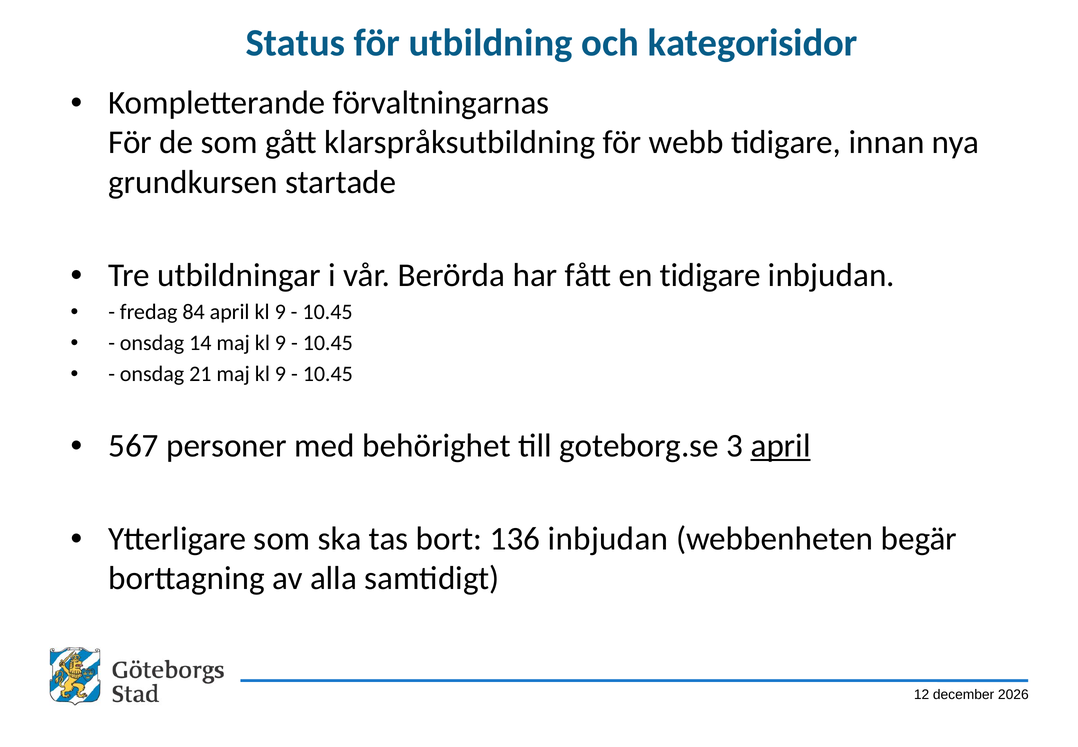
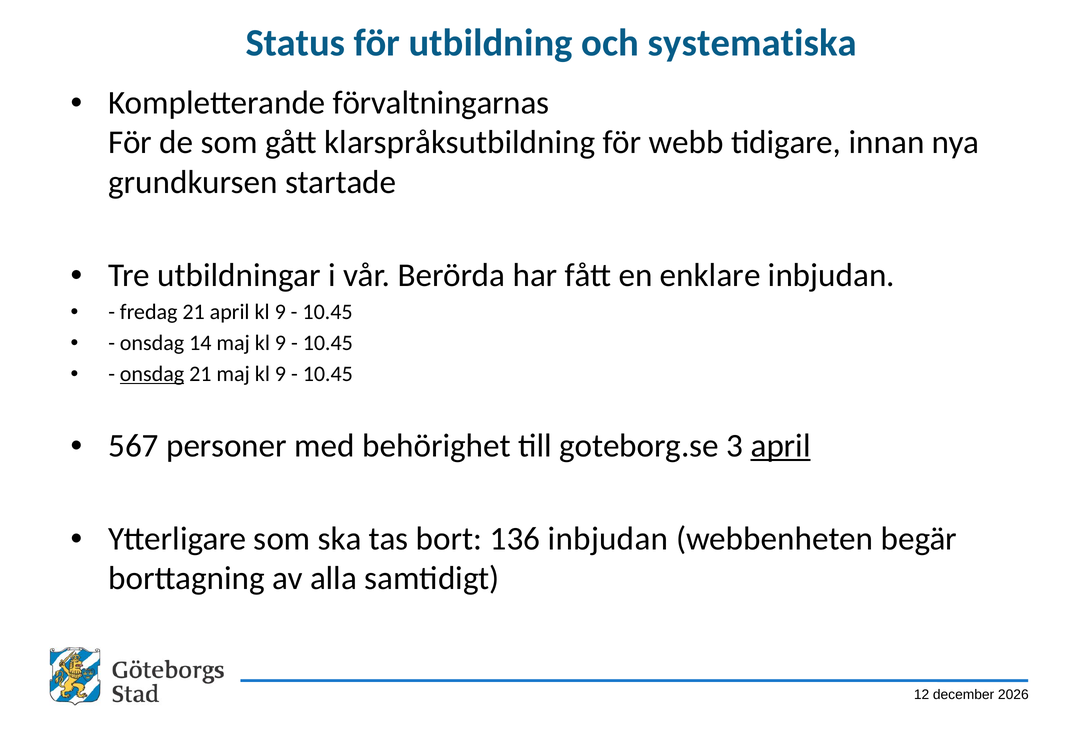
kategorisidor: kategorisidor -> systematiska (752, 43)
en tidigare: tidigare -> enklare (710, 275)
fredag 84: 84 -> 21 (194, 312)
onsdag underline: none -> present (152, 374)
